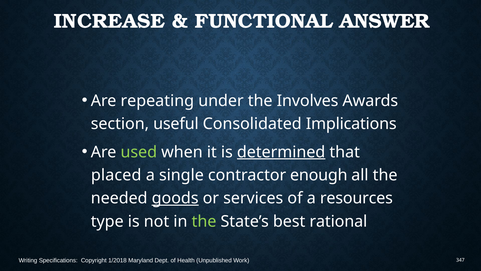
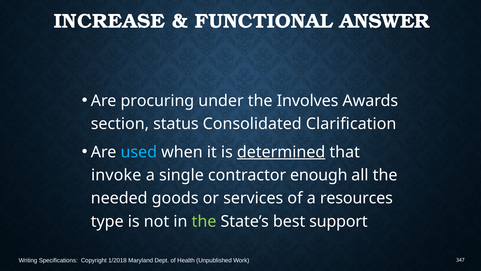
repeating: repeating -> procuring (157, 101)
useful: useful -> status (176, 124)
Implications: Implications -> Clarification (351, 124)
used colour: light green -> light blue (139, 152)
placed: placed -> invoke (116, 175)
goods underline: present -> none (175, 198)
rational: rational -> support (338, 221)
